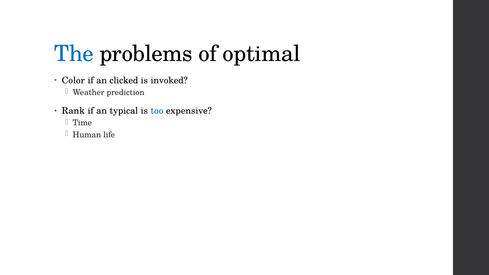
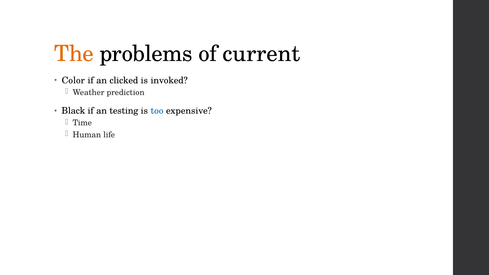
The colour: blue -> orange (74, 54)
optimal: optimal -> current (261, 54)
Rank: Rank -> Black (73, 111)
typical: typical -> testing (124, 111)
